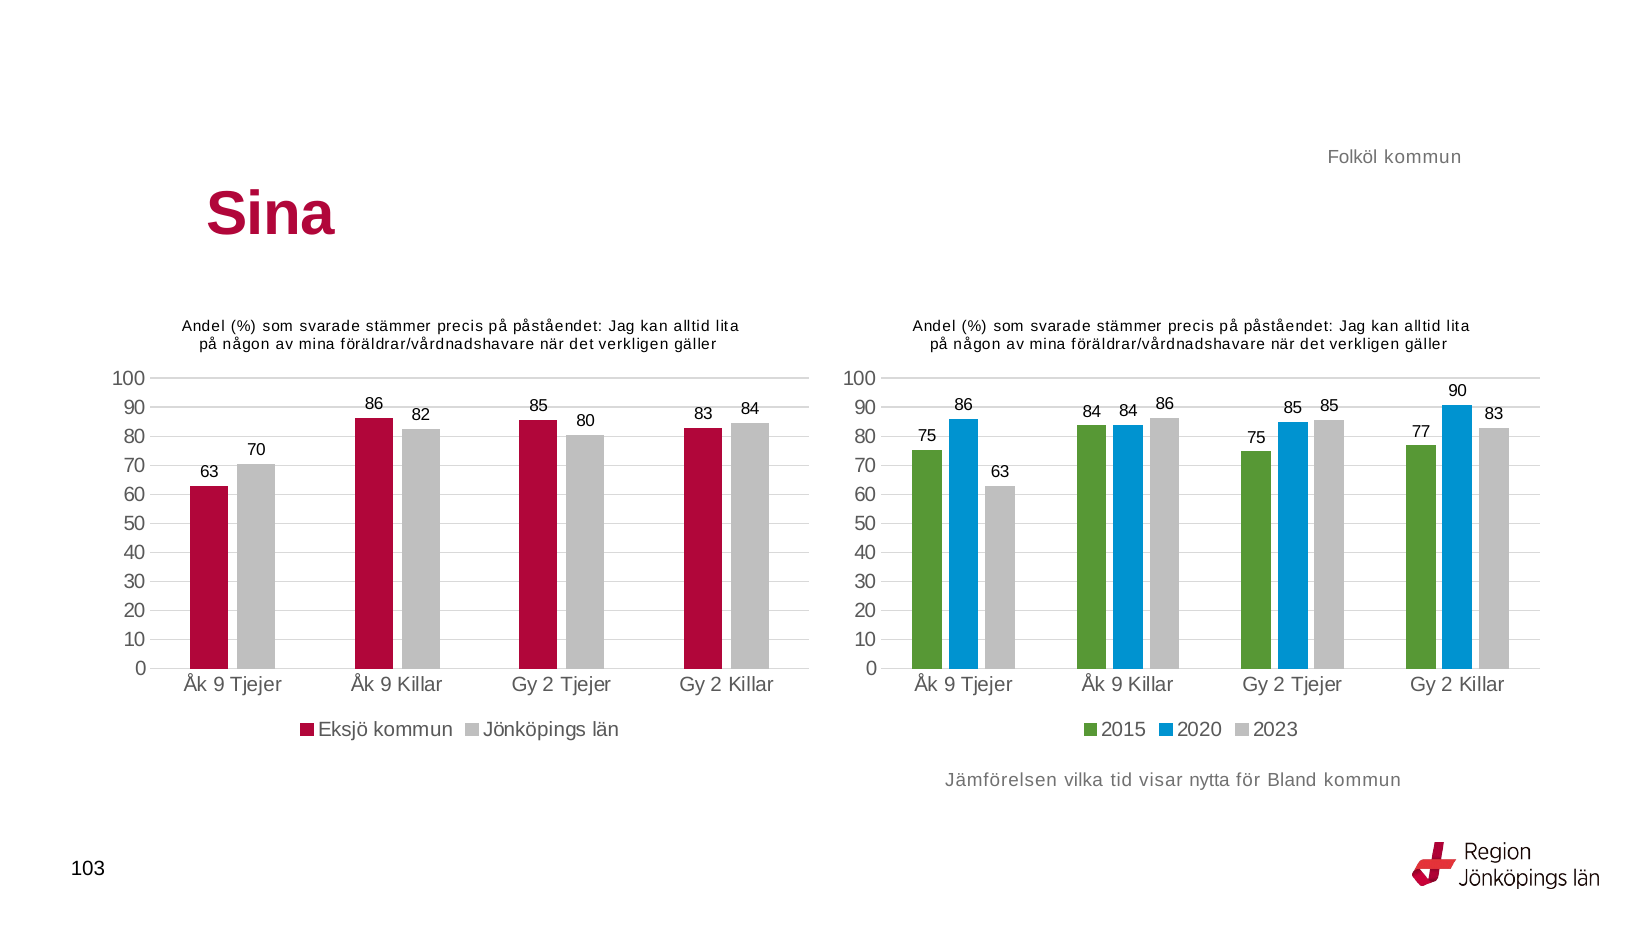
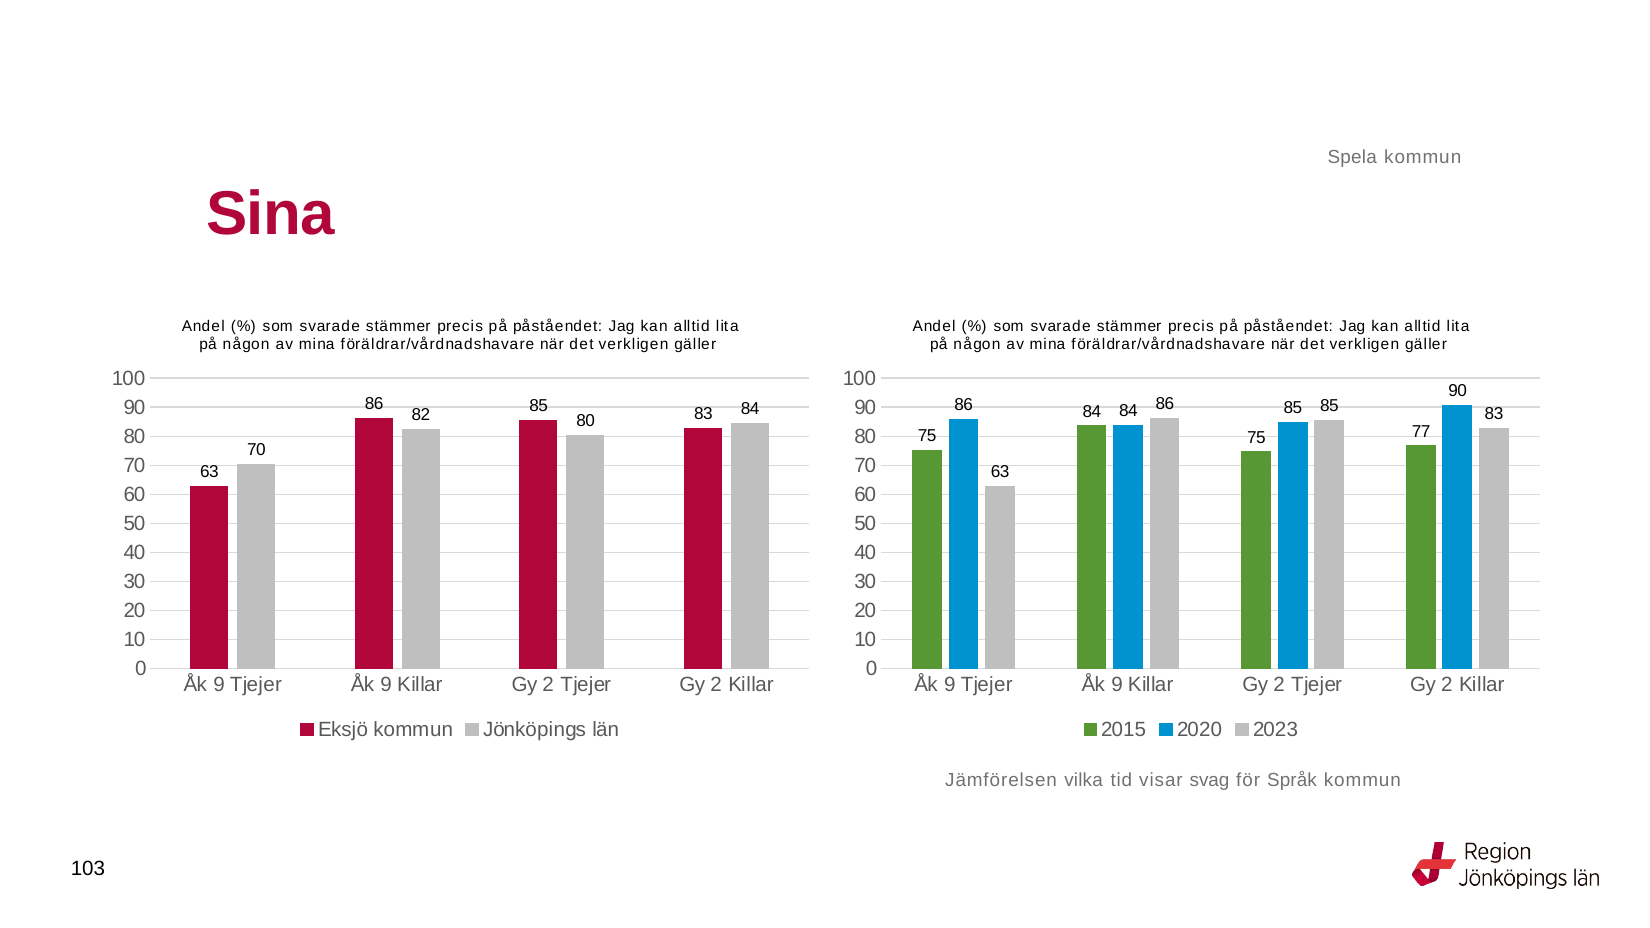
Folköl: Folköl -> Spela (1352, 157)
nytta: nytta -> svag (1209, 780)
Bland: Bland -> Språk (1292, 780)
